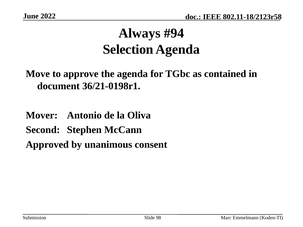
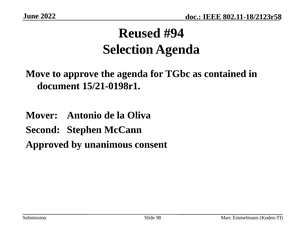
Always: Always -> Reused (140, 33)
36/21-0198r1: 36/21-0198r1 -> 15/21-0198r1 (111, 86)
